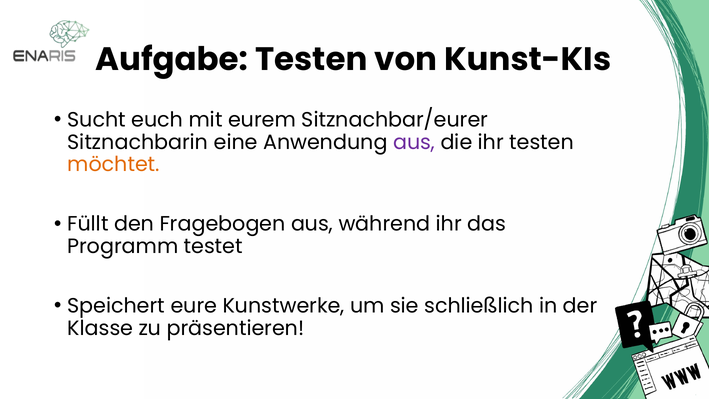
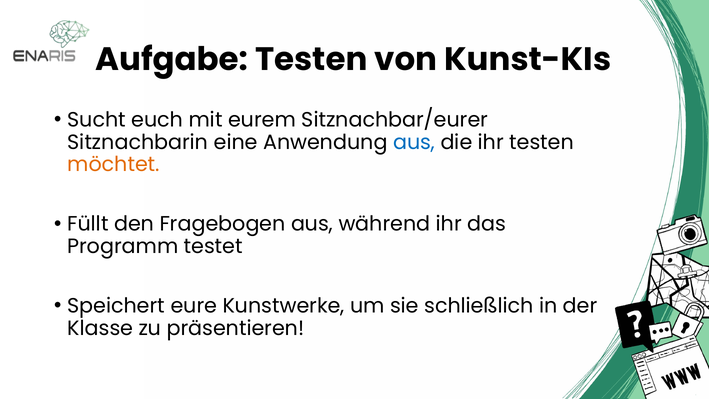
aus colour: purple -> blue (414, 142)
